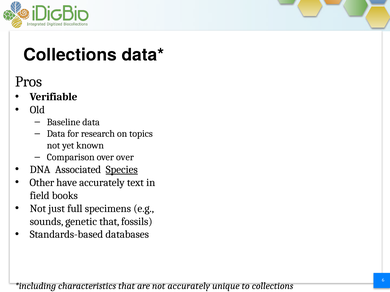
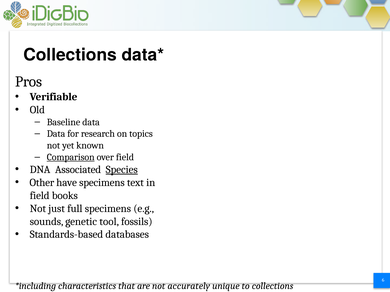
Comparison underline: none -> present (71, 157)
over over: over -> field (125, 157)
have accurately: accurately -> specimens (102, 183)
genetic that: that -> tool (109, 222)
